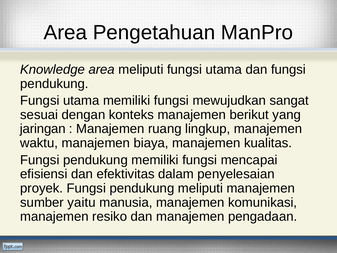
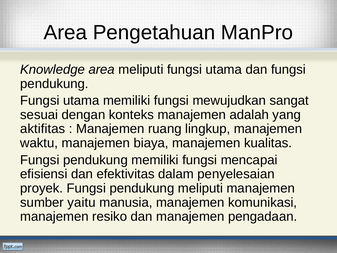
berikut: berikut -> adalah (249, 115)
jaringan: jaringan -> aktifitas (43, 129)
